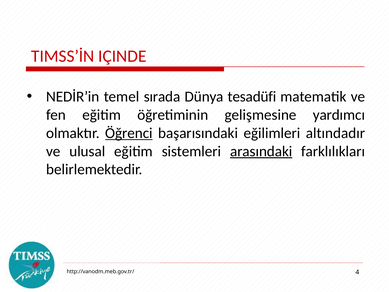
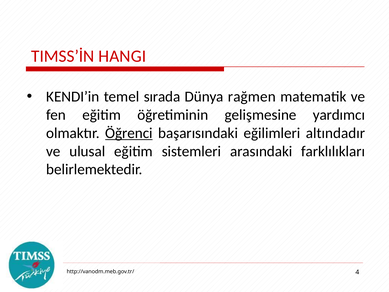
IÇINDE: IÇINDE -> HANGI (122, 56)
NEDİR’in: NEDİR’in -> KENDI’in (73, 97)
tesadüfi: tesadüfi -> rağmen (252, 97)
arasındaki underline: present -> none (261, 151)
